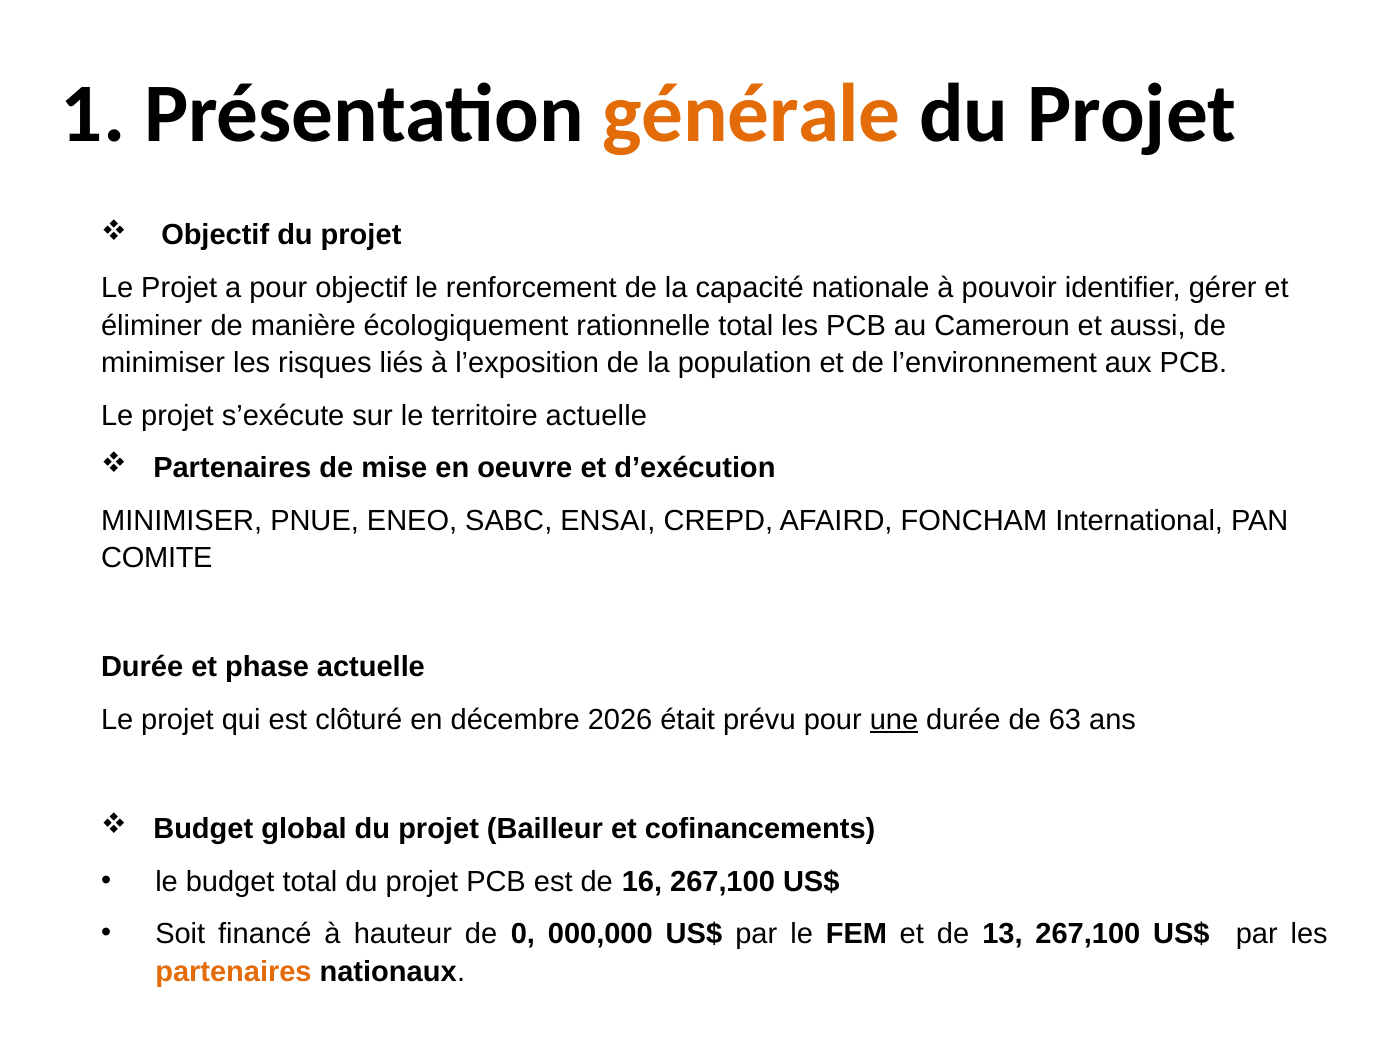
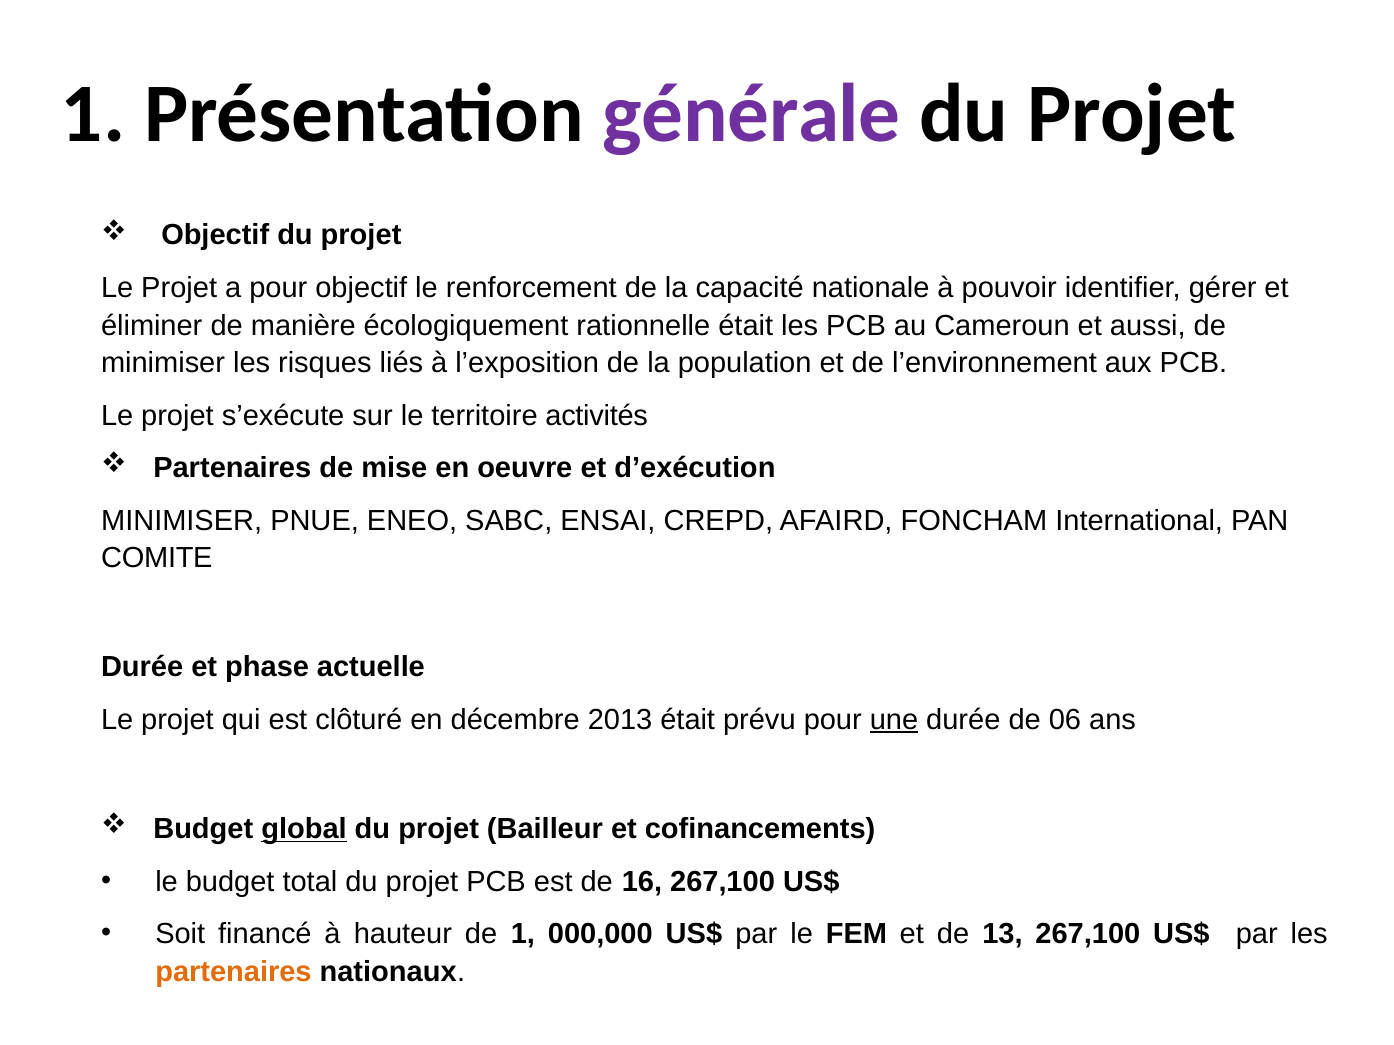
générale colour: orange -> purple (752, 114)
rationnelle total: total -> était (746, 326)
territoire actuelle: actuelle -> activités (597, 416)
2026: 2026 -> 2013 (620, 720)
63: 63 -> 06 (1065, 720)
global underline: none -> present (304, 829)
de 0: 0 -> 1 (523, 934)
